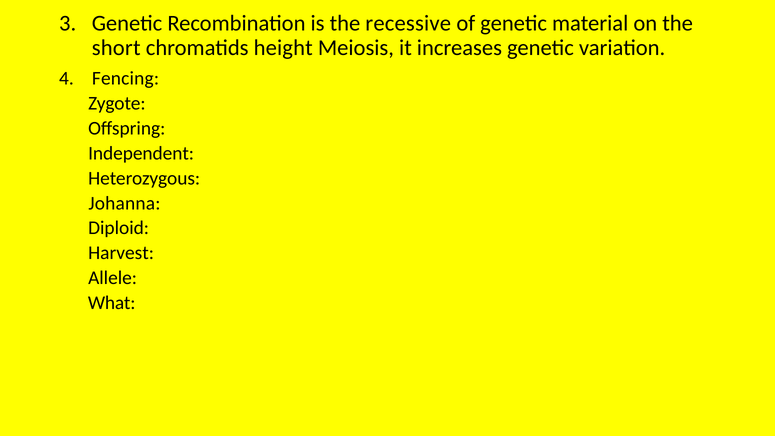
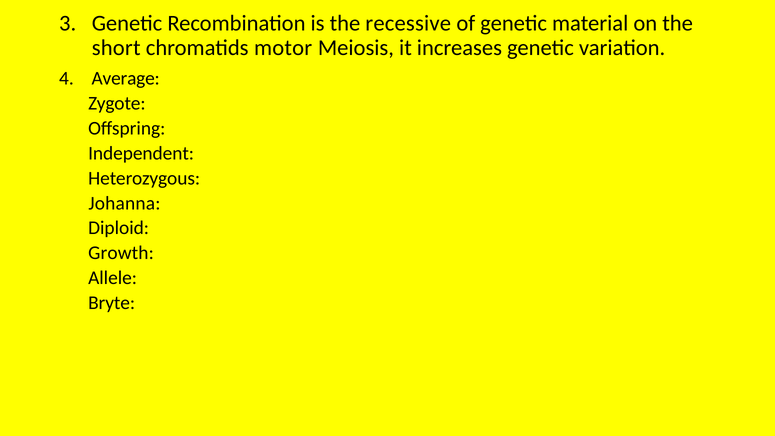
height: height -> motor (283, 48)
Fencing: Fencing -> Average (126, 78)
Harvest: Harvest -> Growth (121, 253)
What: What -> Bryte (112, 303)
